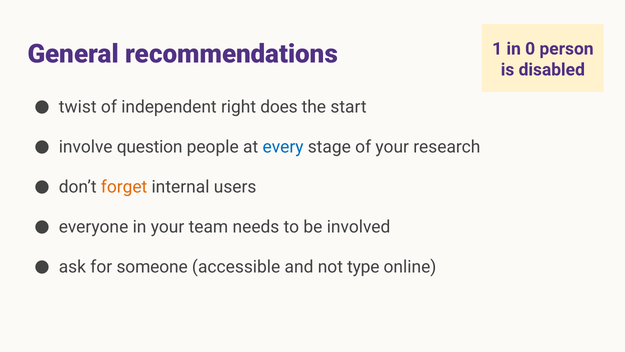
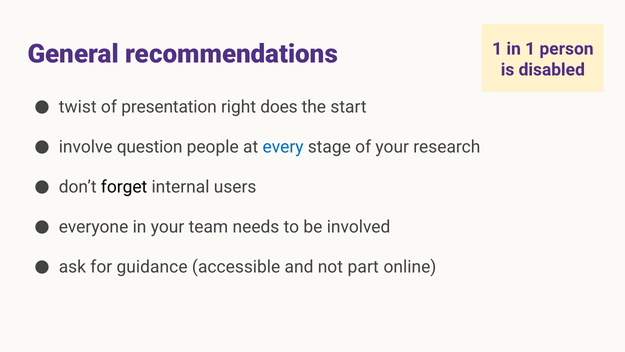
in 0: 0 -> 1 (530, 49)
independent: independent -> presentation (169, 107)
forget colour: orange -> black (124, 187)
someone: someone -> guidance (152, 267)
type: type -> part (363, 267)
